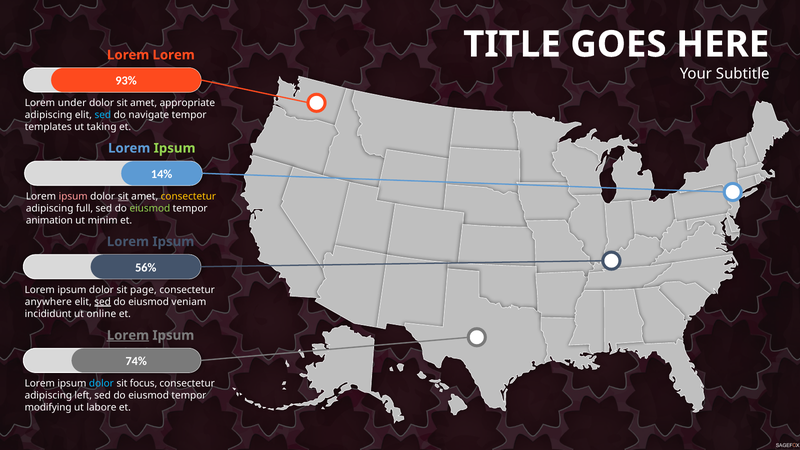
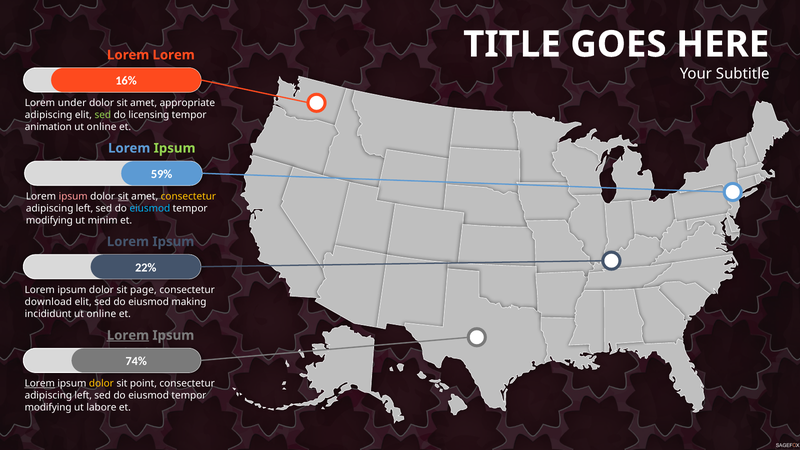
93%: 93% -> 16% (126, 81)
sed colour: light blue -> light green (103, 115)
navigate: navigate -> licensing (149, 115)
templates: templates -> animation (48, 127)
taking: taking -> online (102, 127)
14%: 14% -> 59% (162, 174)
full: full -> left (85, 208)
eiusmod colour: light green -> light blue (150, 208)
animation: animation -> modifying (49, 220)
56%: 56% -> 22% (146, 268)
anywhere: anywhere -> download (48, 302)
sed underline: present -> none (103, 302)
veniam: veniam -> making (189, 302)
Lorem underline: none -> present (40, 383)
dolor colour: light blue -> yellow (101, 383)
focus: focus -> point (143, 383)
